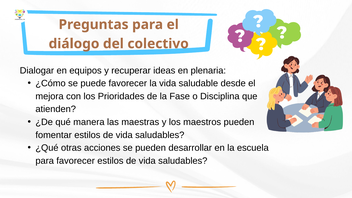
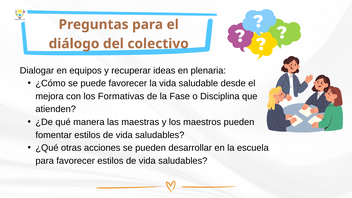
Prioridades: Prioridades -> Formativas (121, 96)
